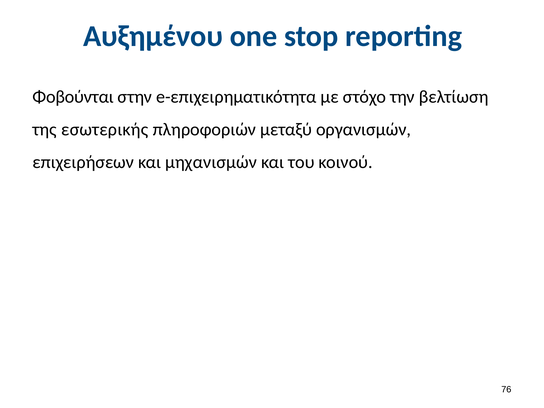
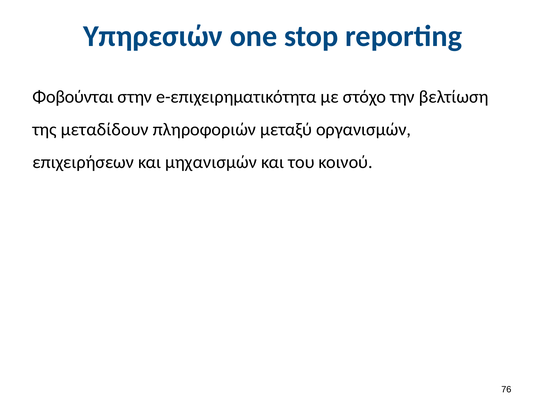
Αυξημένου: Αυξημένου -> Υπηρεσιών (153, 36)
εσωτερικής: εσωτερικής -> μεταδίδουν (105, 130)
